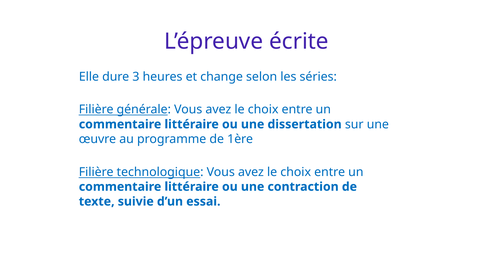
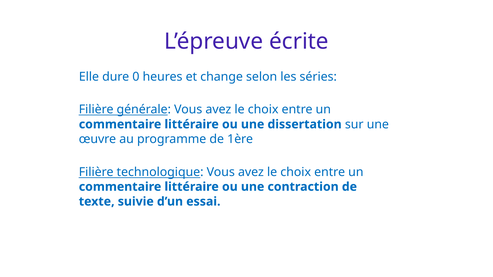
3: 3 -> 0 (136, 77)
